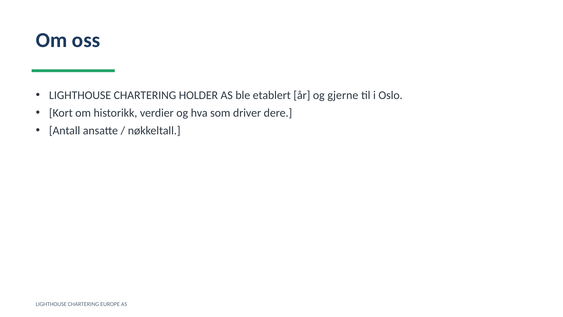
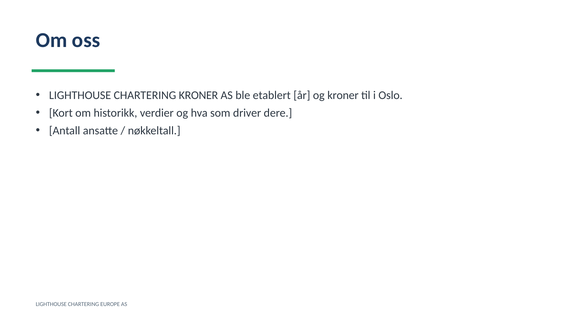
CHARTERING HOLDER: HOLDER -> KRONER (198, 95)
og gjerne: gjerne -> kroner (343, 95)
